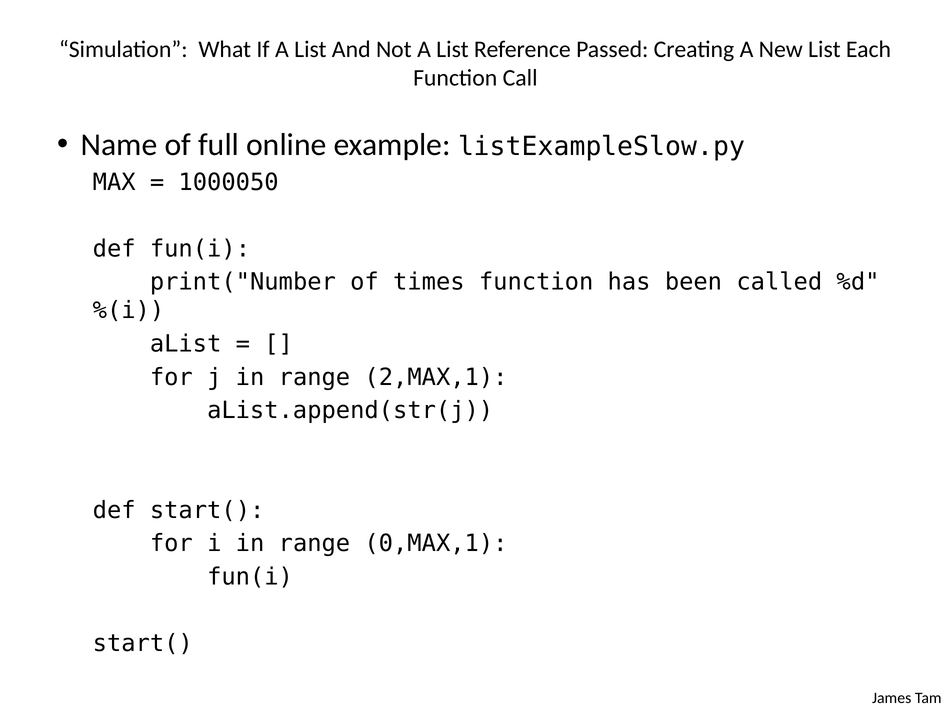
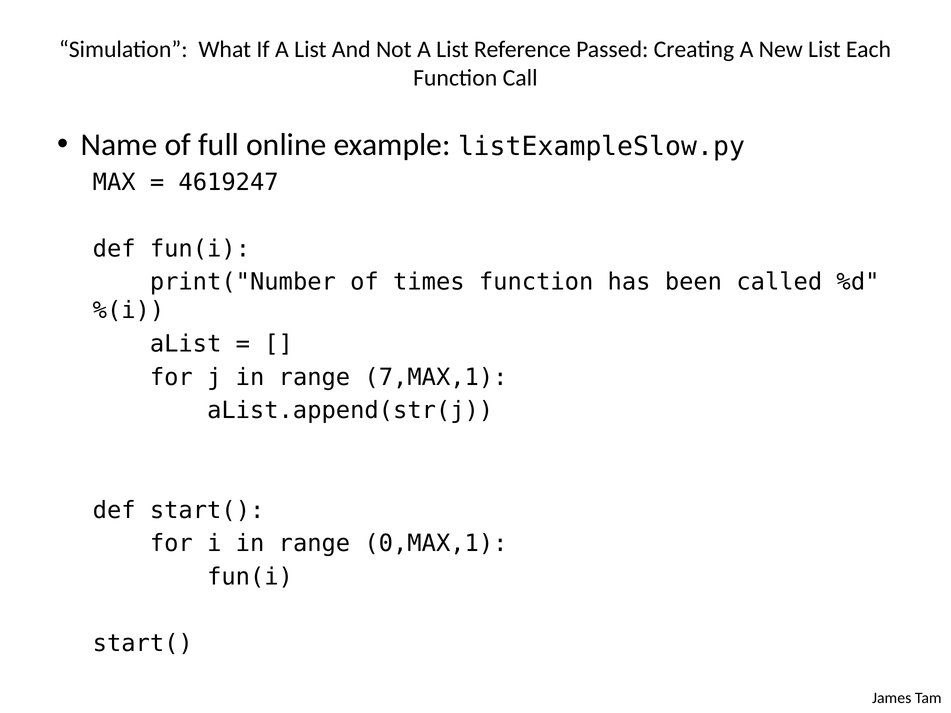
1000050: 1000050 -> 4619247 (229, 182)
2,MAX,1: 2,MAX,1 -> 7,MAX,1 (436, 377)
